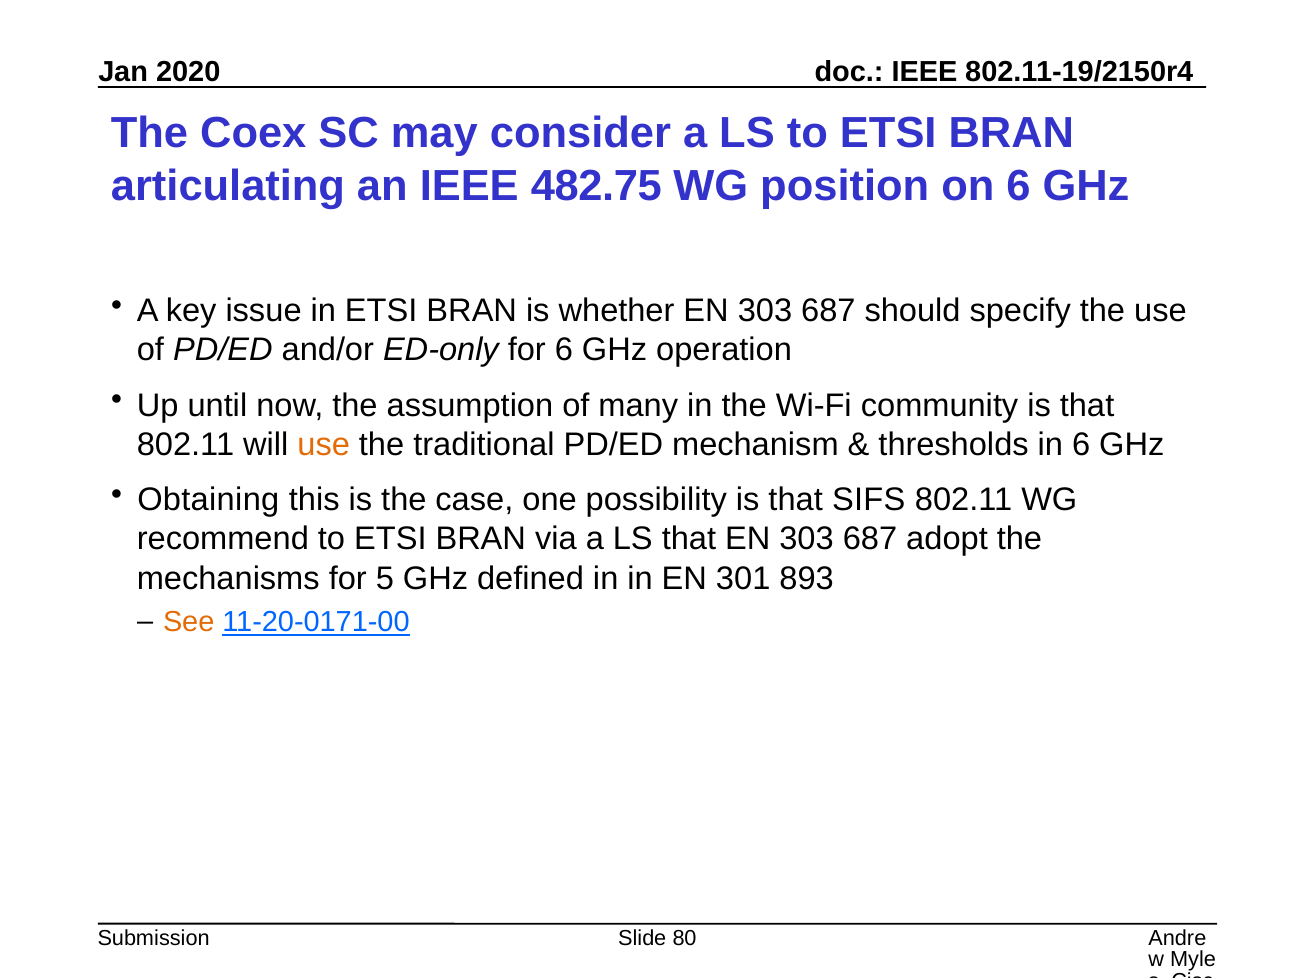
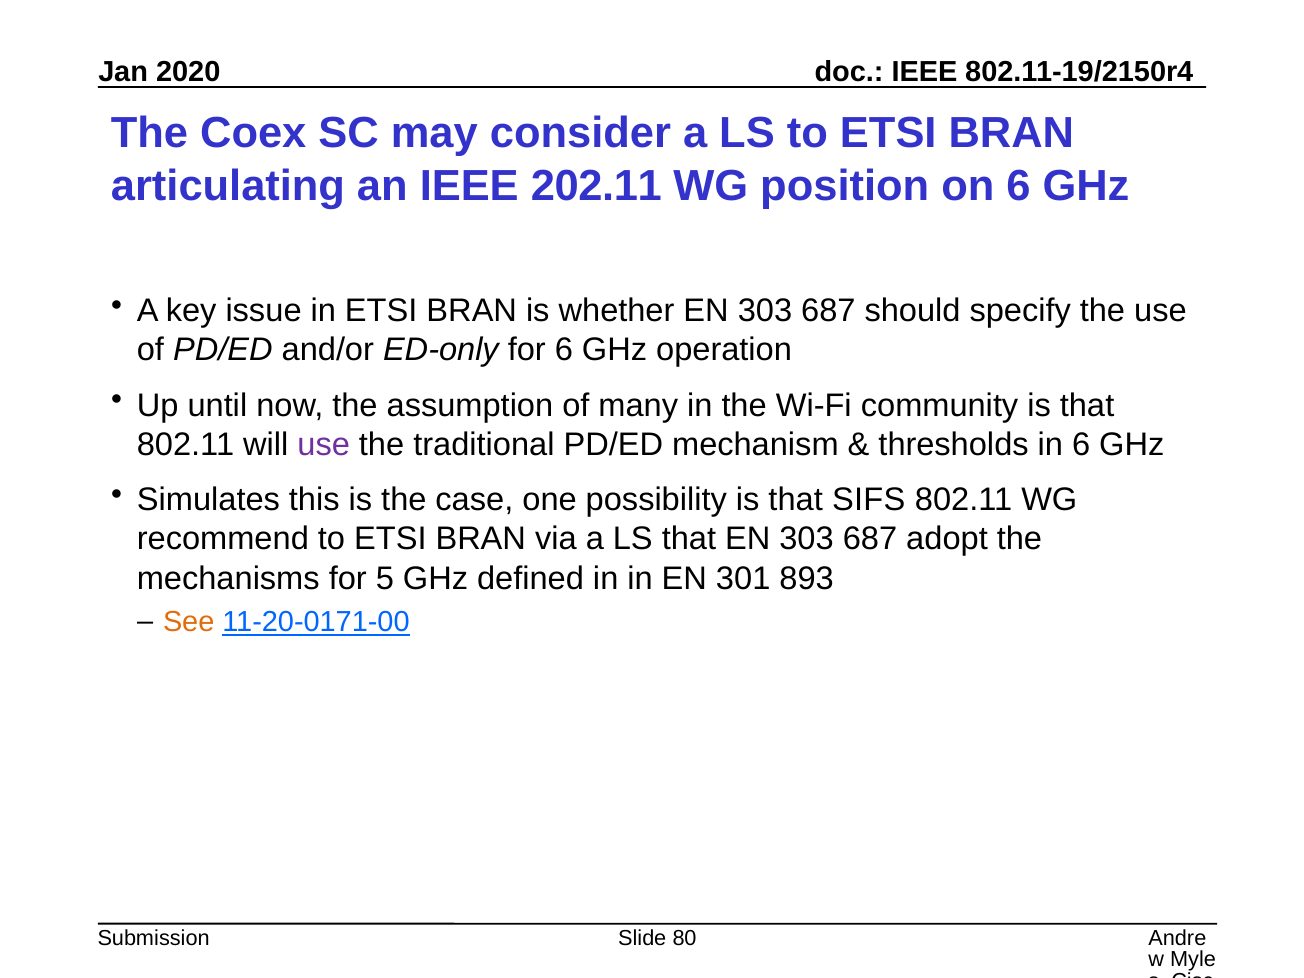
482.75: 482.75 -> 202.11 (596, 186)
use colour: orange -> purple (324, 445)
Obtaining: Obtaining -> Simulates (208, 500)
